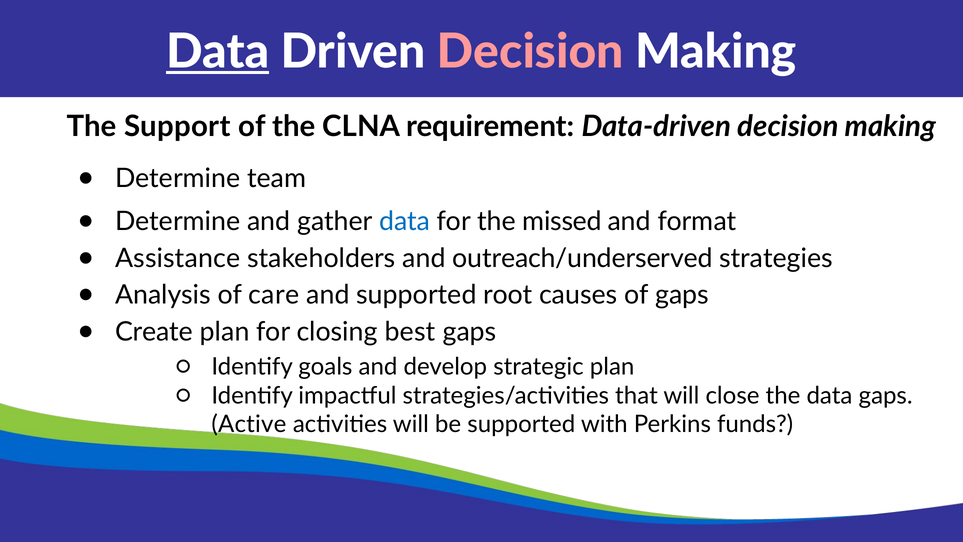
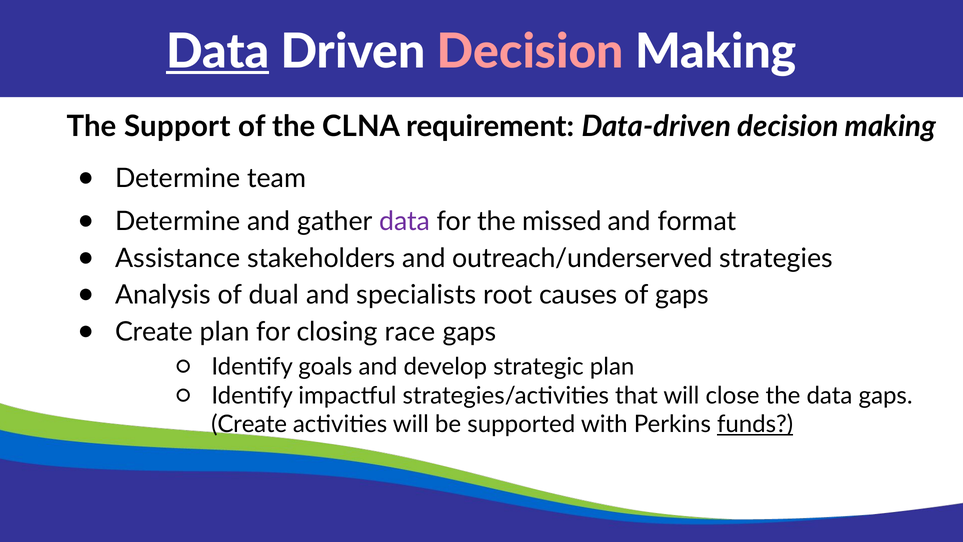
data colour: blue -> purple (405, 221)
care: care -> dual (274, 295)
and supported: supported -> specialists (416, 295)
best: best -> race (410, 332)
Active: Active -> Create (249, 424)
funds underline: none -> present (755, 424)
